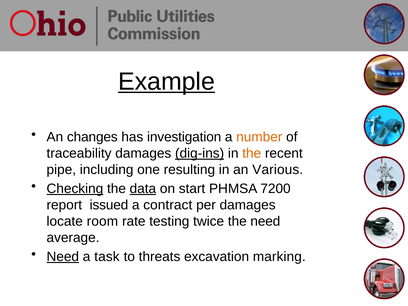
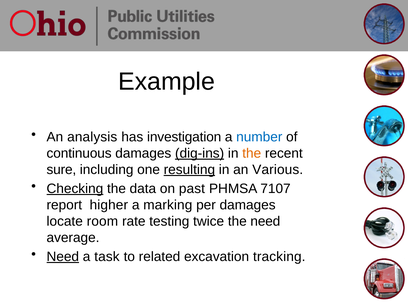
Example underline: present -> none (167, 82)
changes: changes -> analysis (92, 137)
number colour: orange -> blue (259, 137)
traceability: traceability -> continuous (79, 153)
pipe: pipe -> sure (61, 170)
resulting underline: none -> present (189, 170)
data underline: present -> none (143, 189)
start: start -> past (192, 189)
7200: 7200 -> 7107 (276, 189)
issued: issued -> higher (109, 205)
contract: contract -> marking (168, 205)
threats: threats -> related (160, 257)
marking: marking -> tracking (279, 257)
